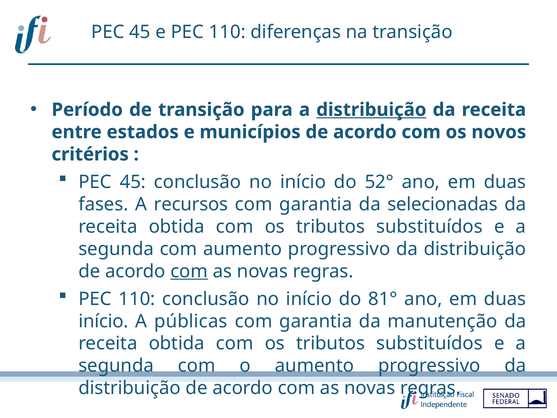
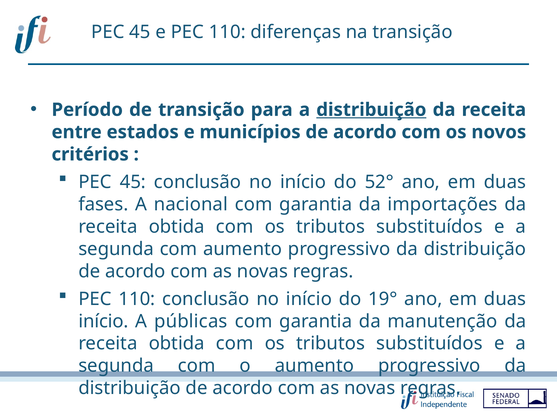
recursos: recursos -> nacional (191, 204)
selecionadas: selecionadas -> importações (443, 204)
com underline: present -> none (189, 271)
81°: 81° -> 19° (383, 299)
